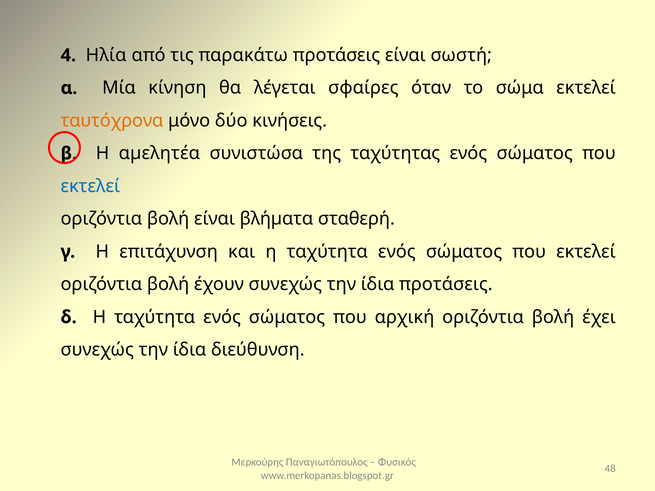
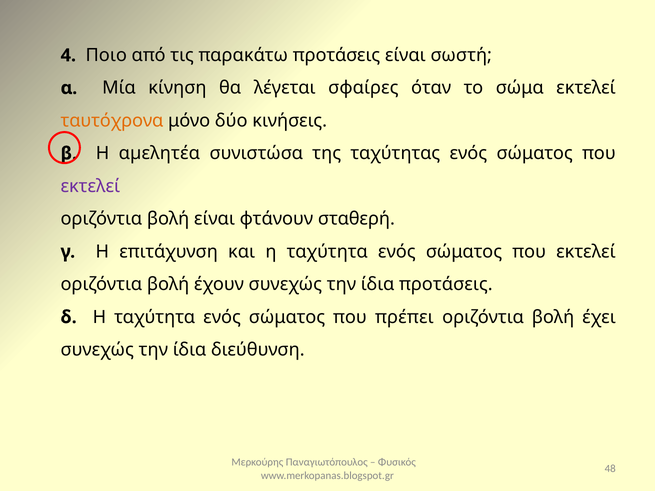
Ηλία: Ηλία -> Ποιο (106, 55)
εκτελεί colour: blue -> purple (90, 186)
βλήµατα: βλήµατα -> φτάνουν (276, 219)
αρχική: αρχική -> πρέπει (404, 317)
